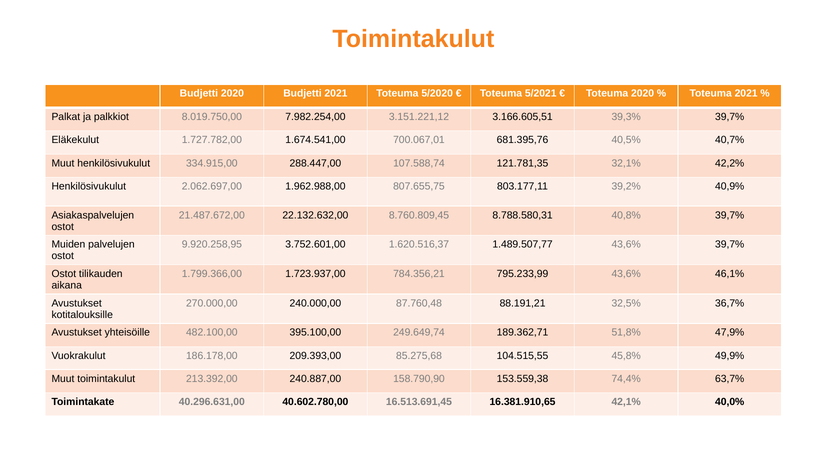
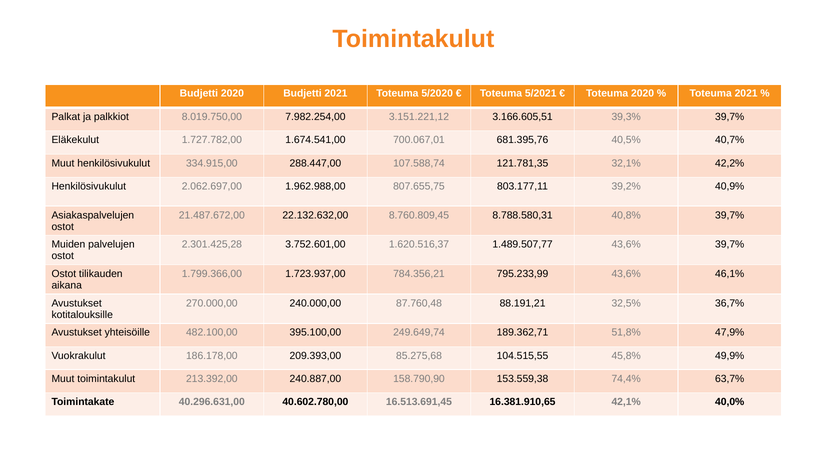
9.920.258,95: 9.920.258,95 -> 2.301.425,28 (212, 245)
